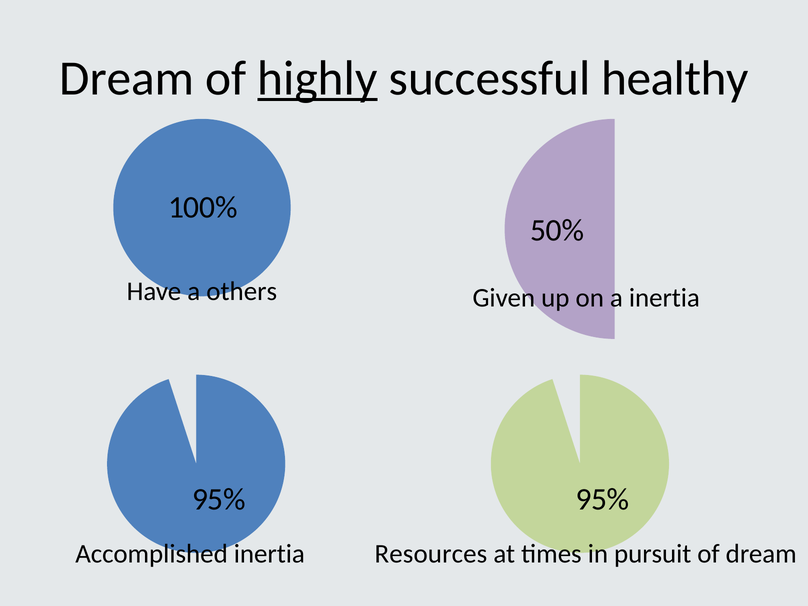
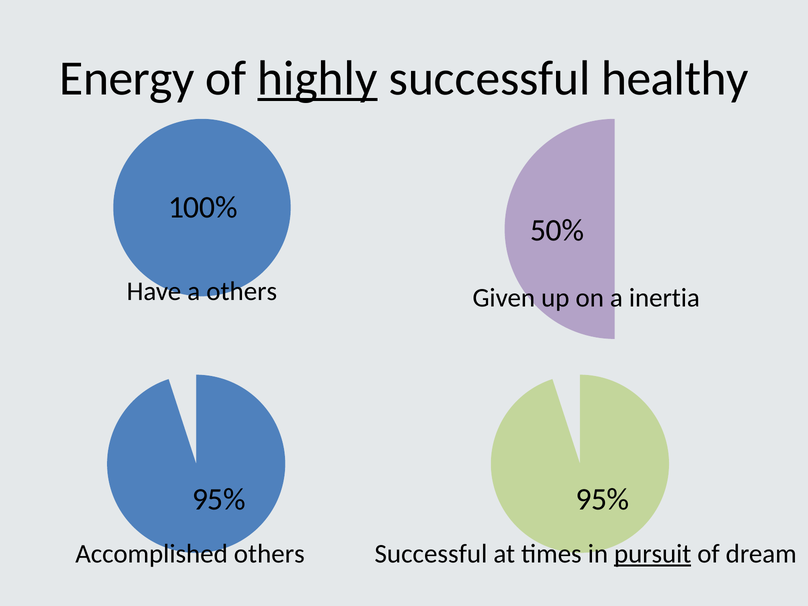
Dream: Dream -> Energy (127, 78)
Accomplished inertia: inertia -> others (269, 554)
Resources: Resources -> Successful (431, 554)
pursuit underline: none -> present (653, 554)
